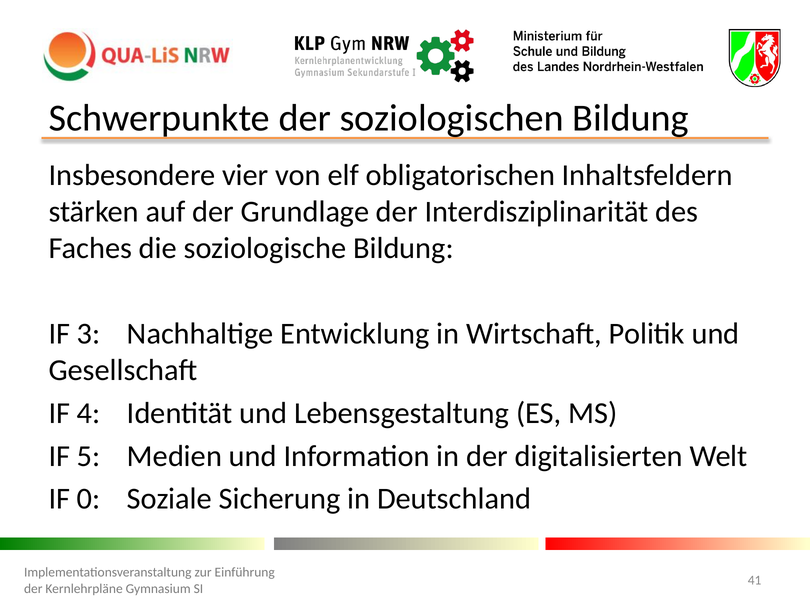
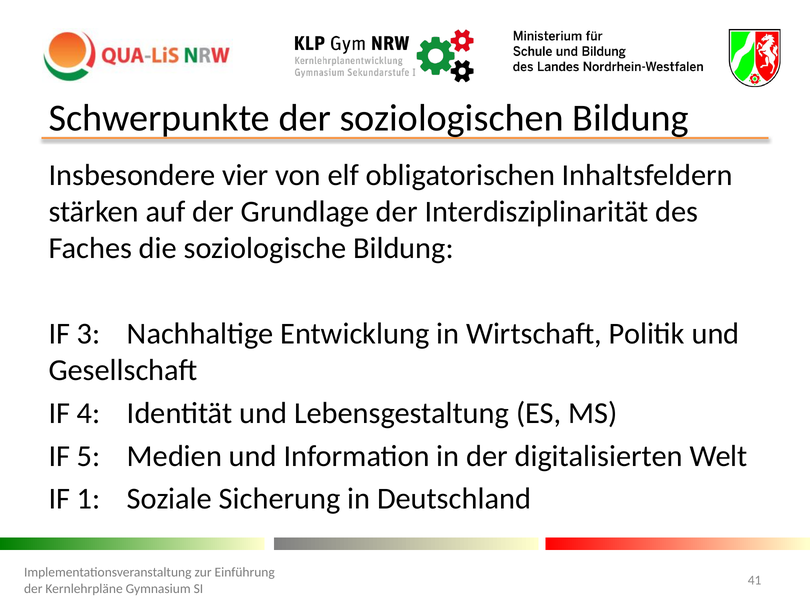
0: 0 -> 1 (89, 498)
